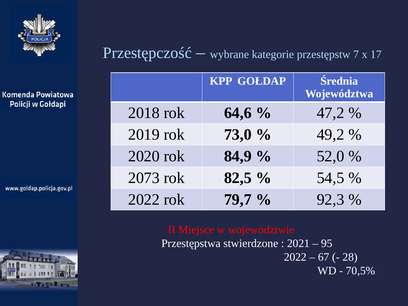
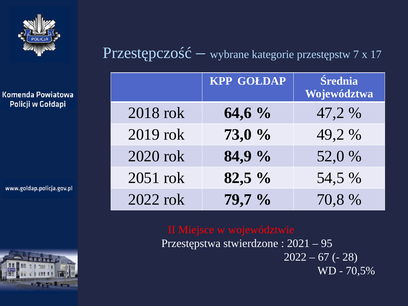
2073: 2073 -> 2051 (144, 178)
92,3: 92,3 -> 70,8 (331, 199)
